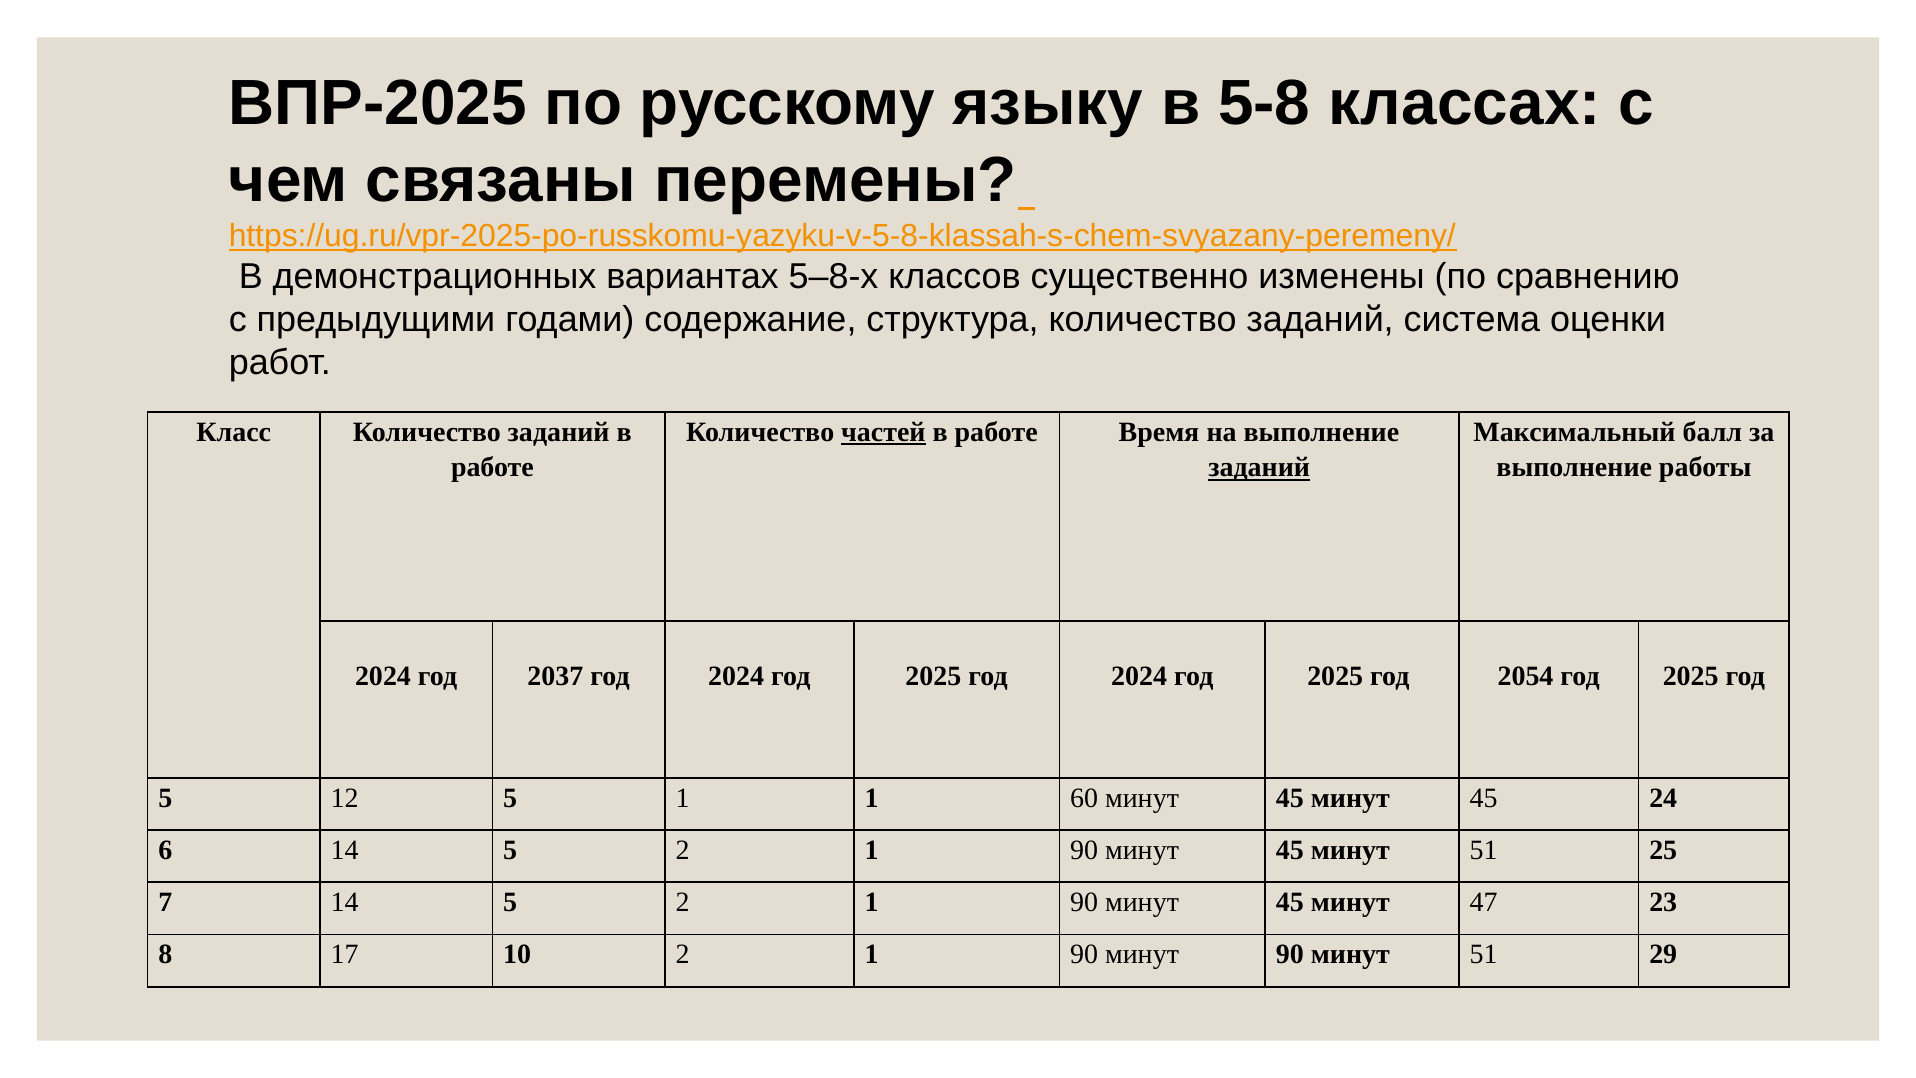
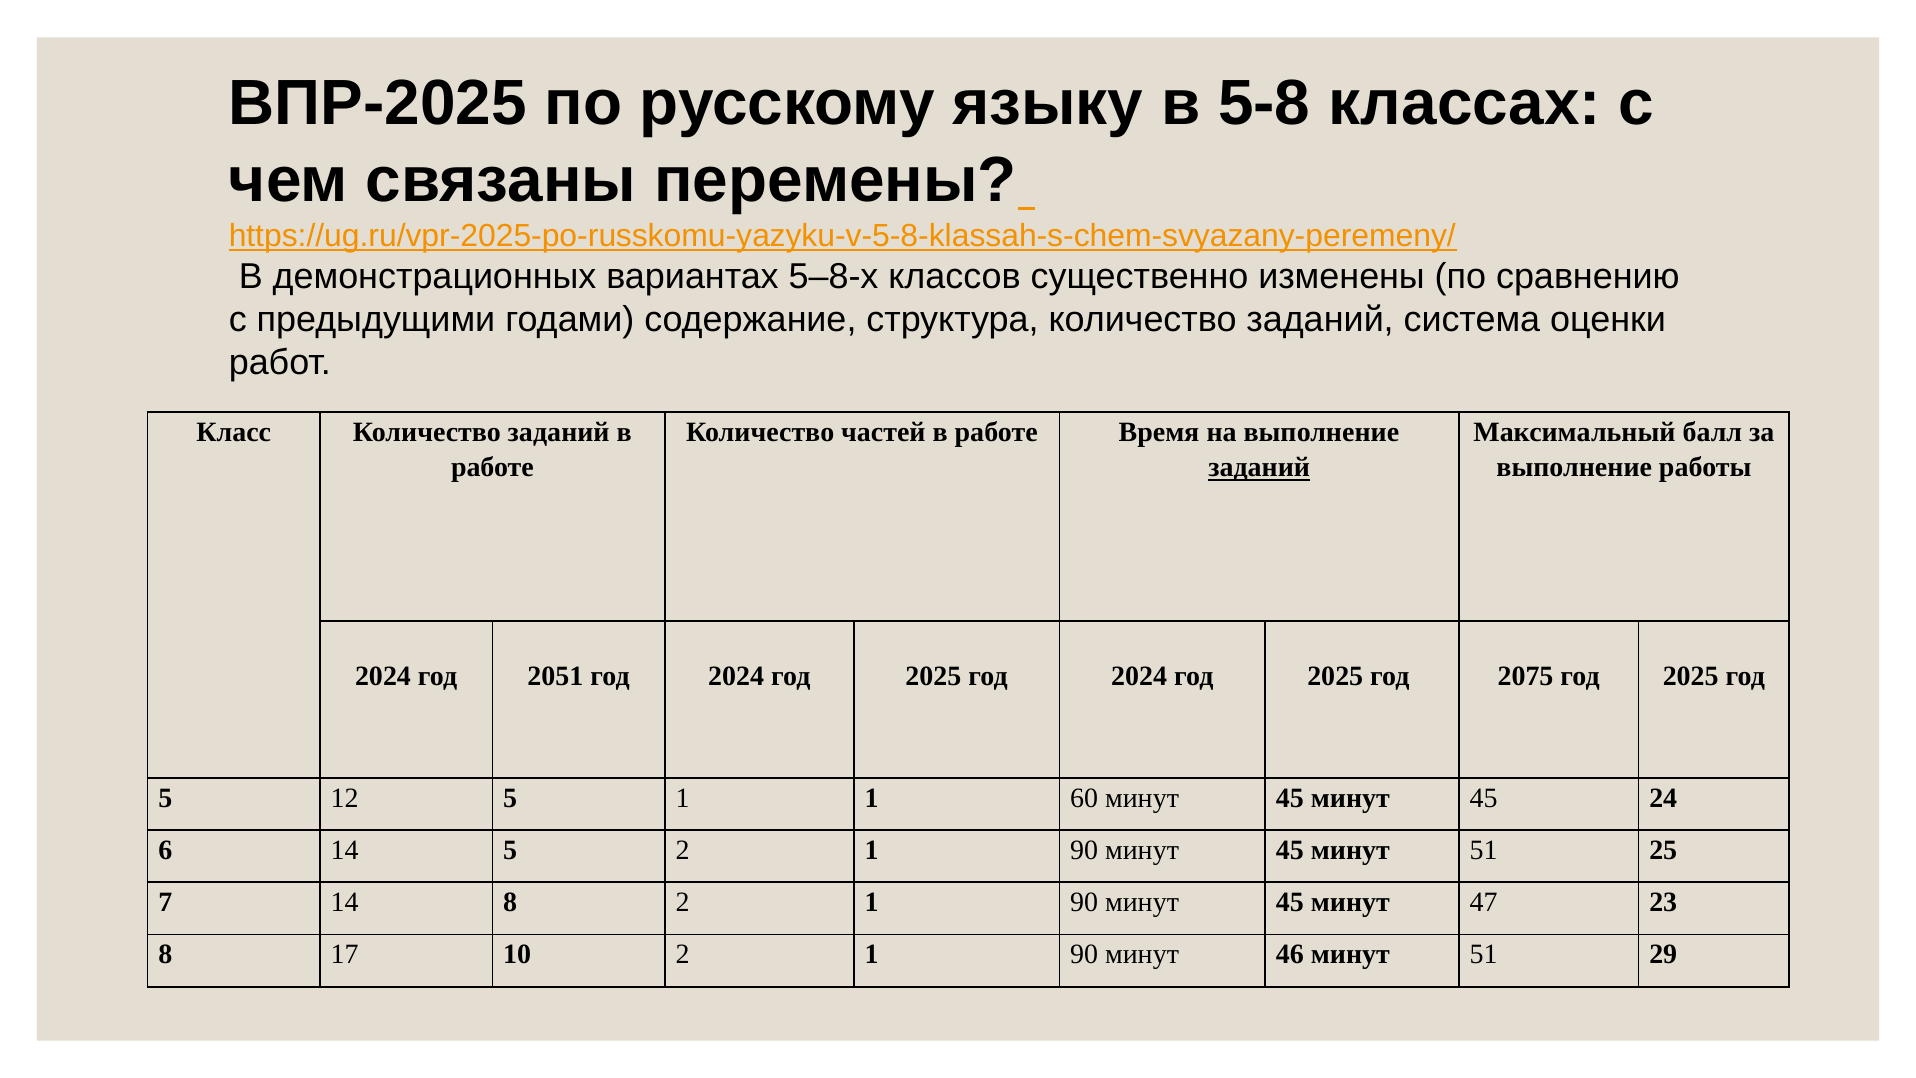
частей underline: present -> none (883, 432)
2037: 2037 -> 2051 (555, 677)
2054: 2054 -> 2075 (1526, 677)
7 14 5: 5 -> 8 (510, 902)
минут 90: 90 -> 46 (1290, 954)
